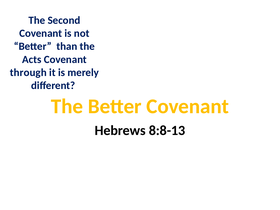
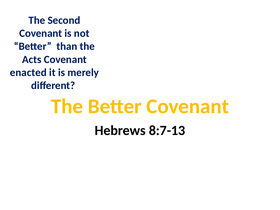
through: through -> enacted (28, 73)
8:8-13: 8:8-13 -> 8:7-13 (167, 130)
